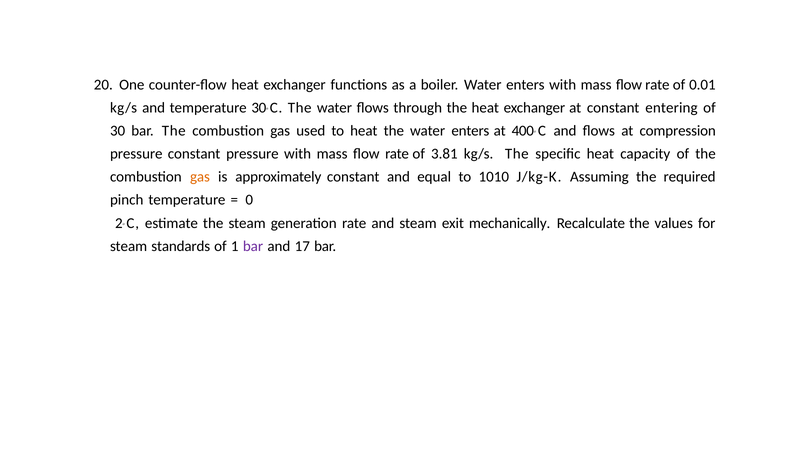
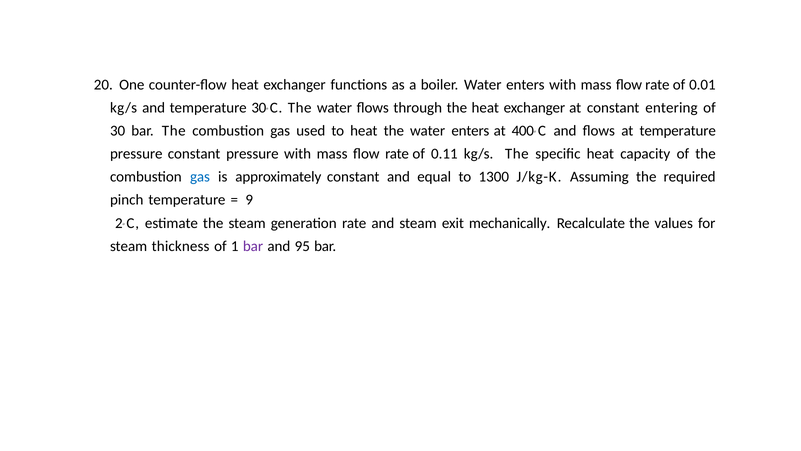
at compression: compression -> temperature (678, 131)
3.81: 3.81 -> 0.11 (444, 154)
gas colour: orange -> blue (200, 177)
1010: 1010 -> 1300 (494, 177)
0: 0 -> 9 (249, 200)
standards: standards -> thickness (181, 246)
17: 17 -> 95 (302, 246)
